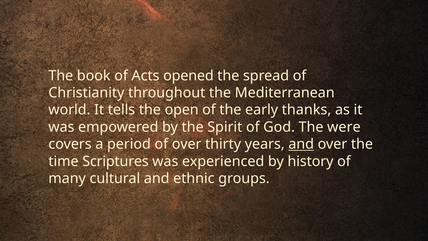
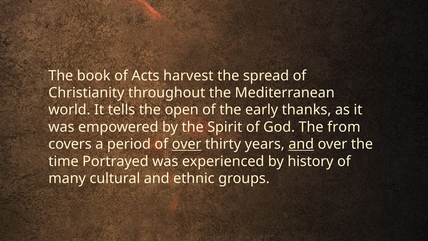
opened: opened -> harvest (188, 76)
were: were -> from (344, 127)
over underline: none -> present (187, 144)
Scriptures: Scriptures -> Portrayed (115, 161)
